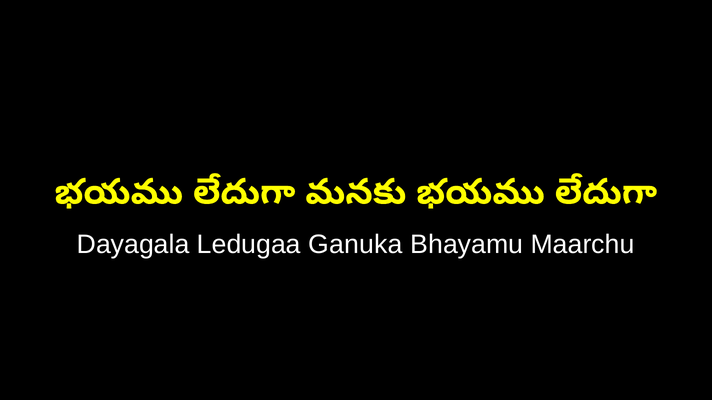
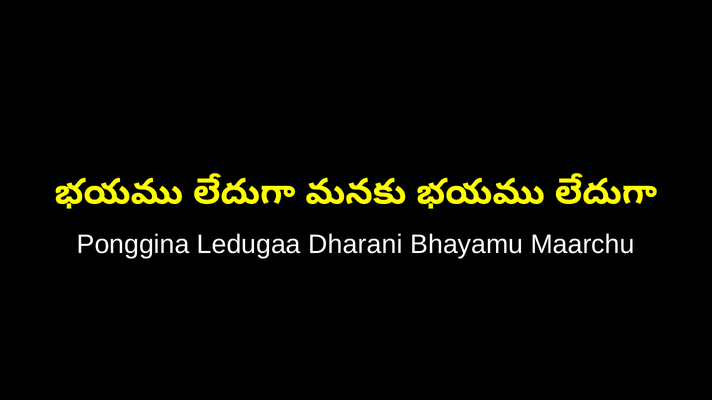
Dayagala: Dayagala -> Ponggina (133, 245)
Ganuka: Ganuka -> Dharani (356, 245)
